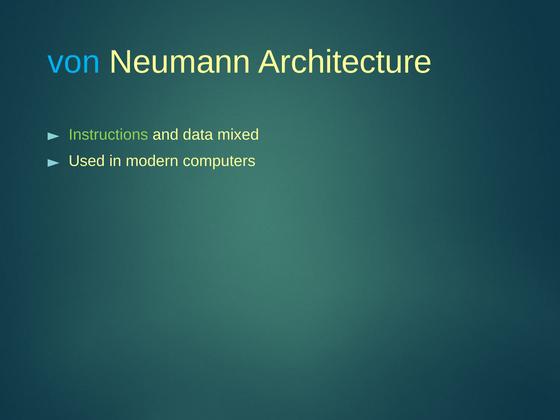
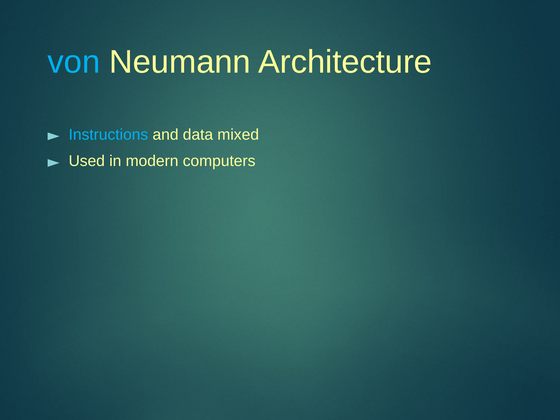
Instructions colour: light green -> light blue (108, 135)
